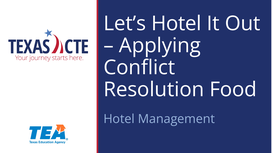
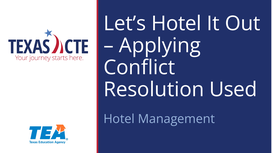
Food: Food -> Used (233, 90)
